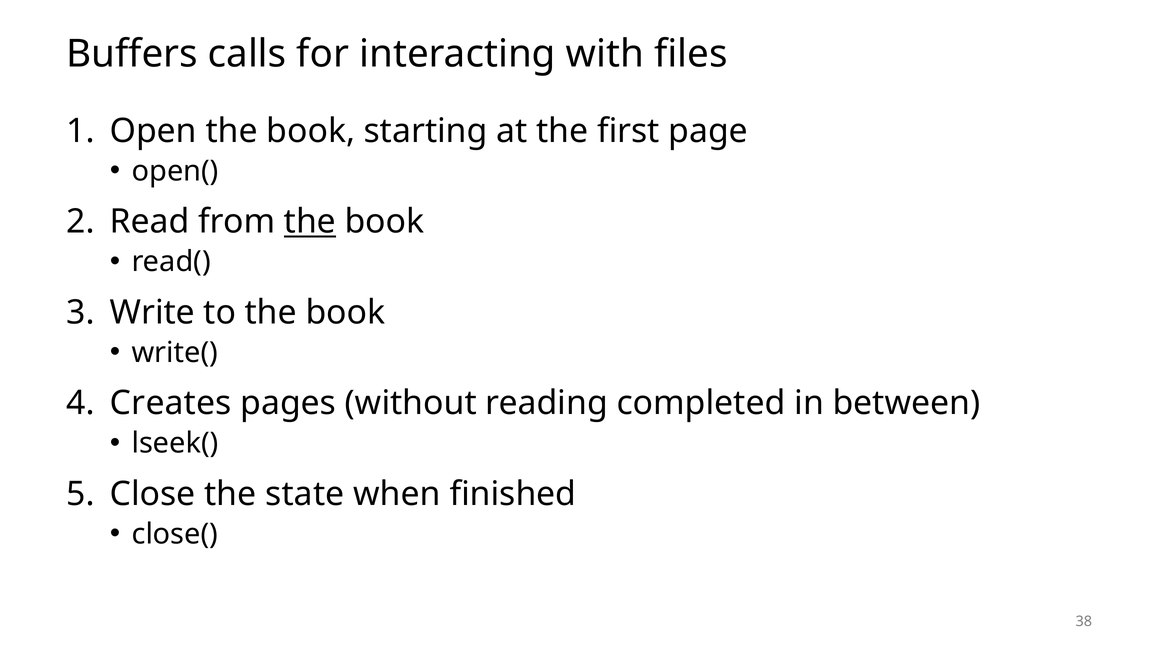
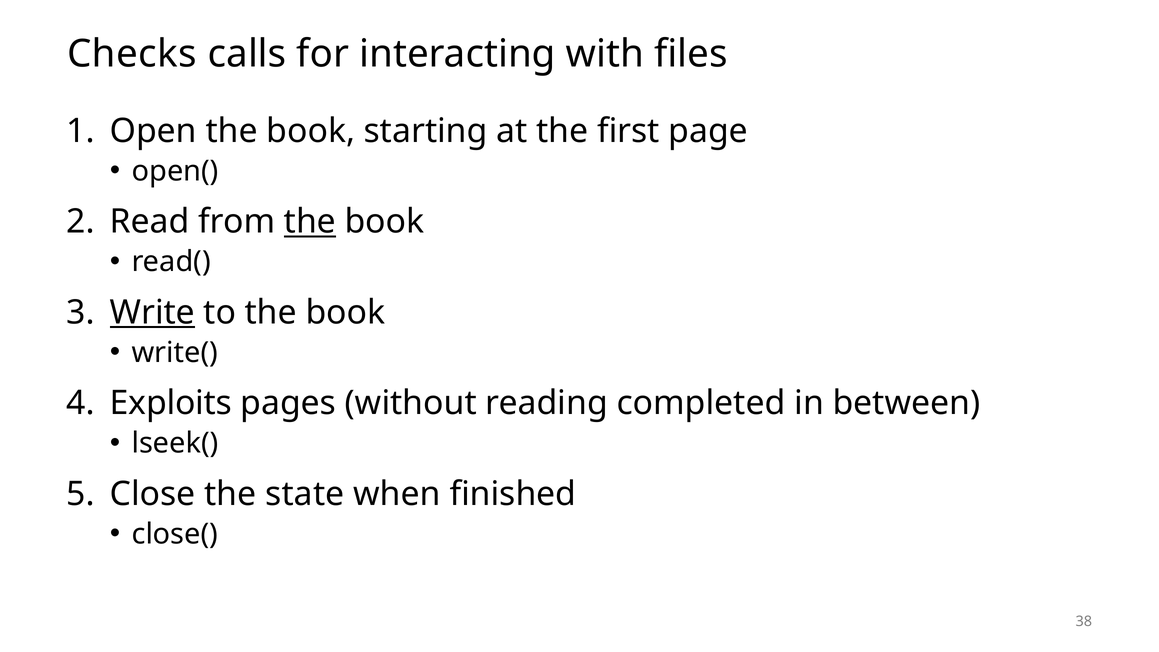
Buffers: Buffers -> Checks (132, 54)
Write underline: none -> present (152, 313)
Creates: Creates -> Exploits (171, 403)
